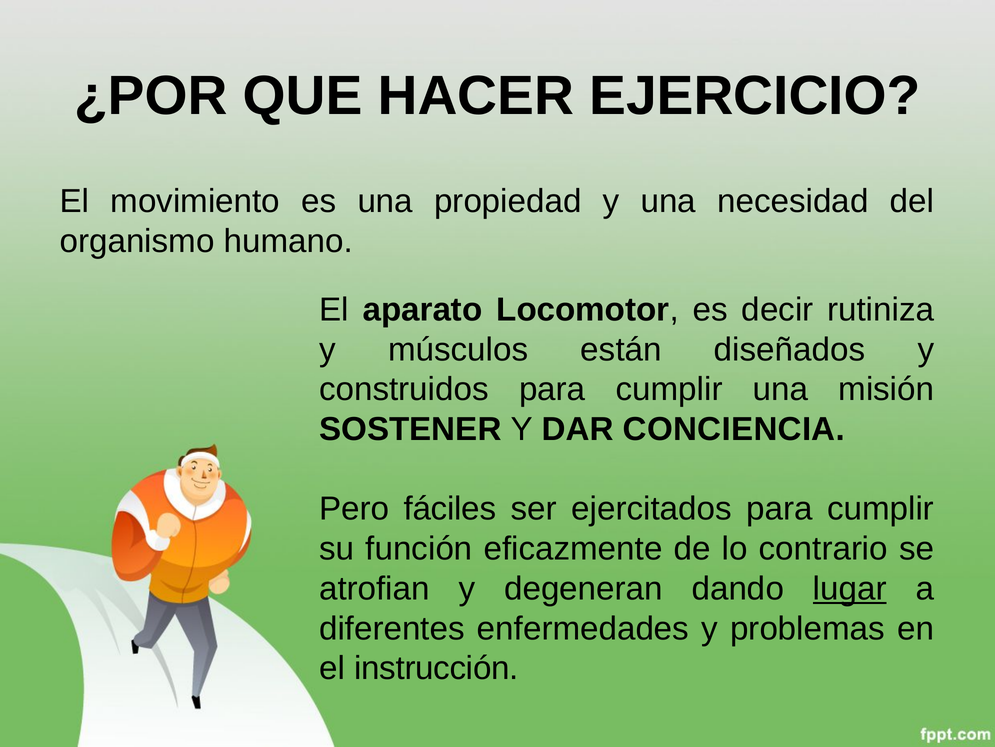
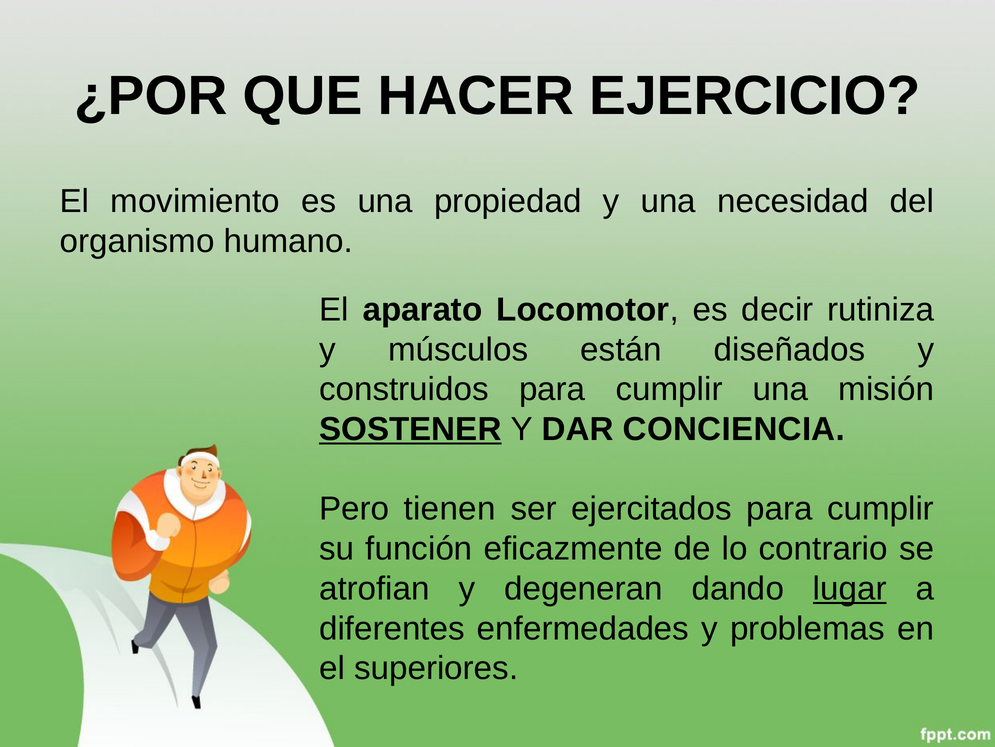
SOSTENER underline: none -> present (410, 429)
fáciles: fáciles -> tienen (450, 509)
instrucción: instrucción -> superiores (436, 668)
